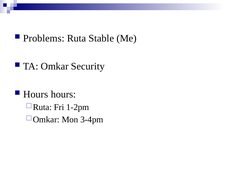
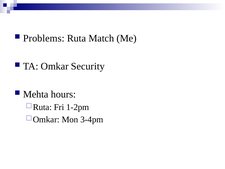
Stable: Stable -> Match (101, 38)
Hours: Hours -> Mehta (36, 94)
